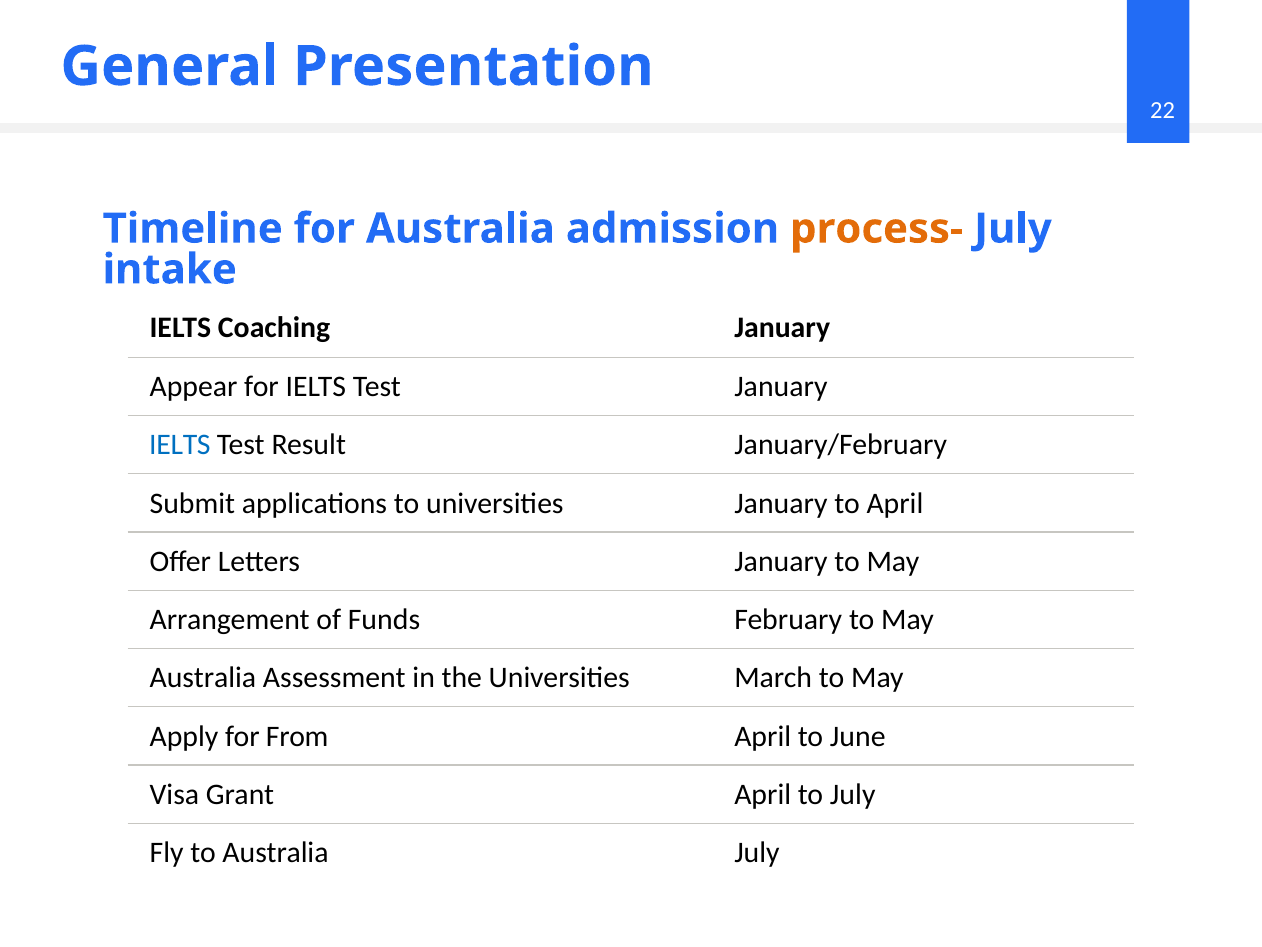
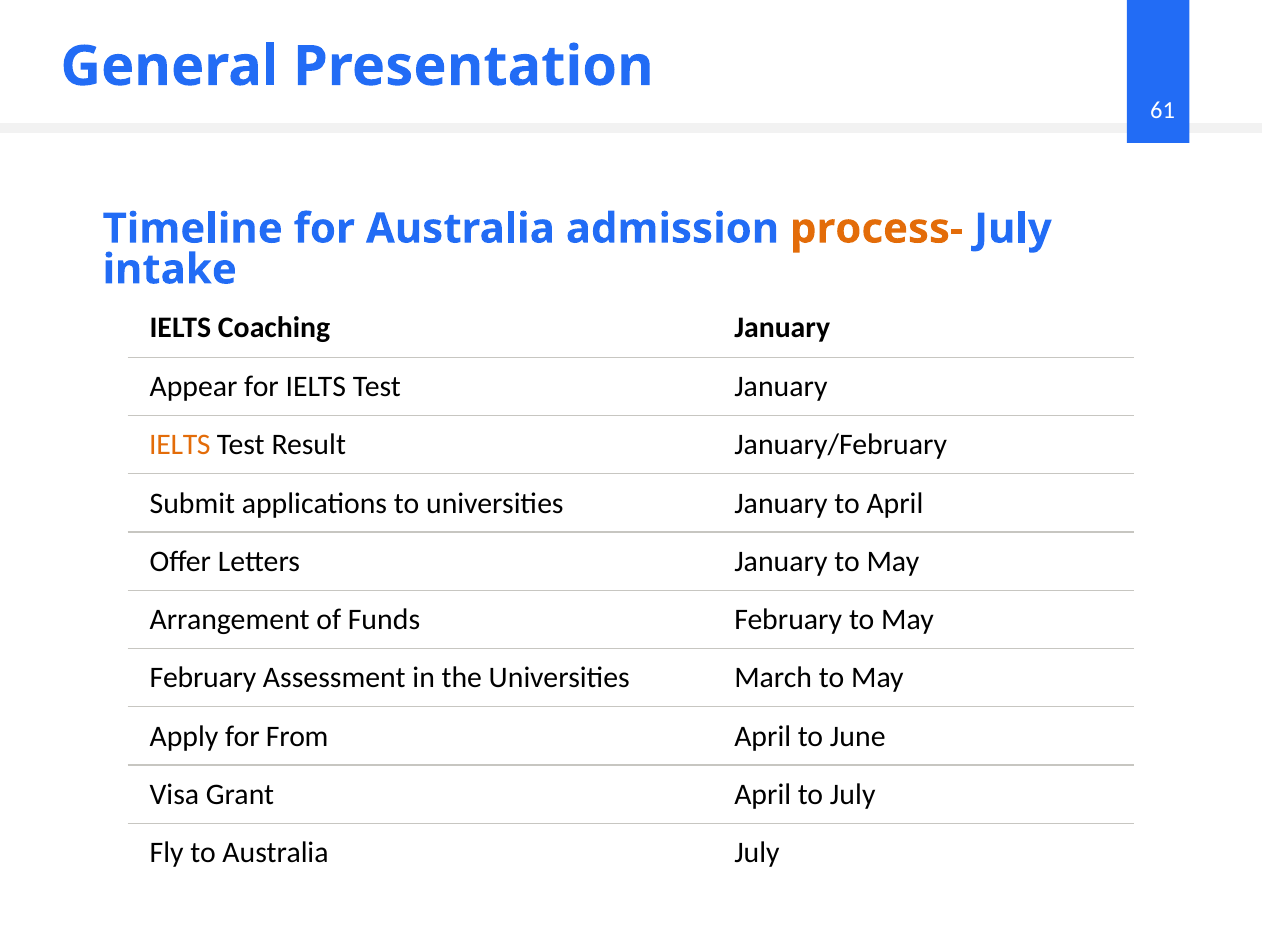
22: 22 -> 61 (1163, 110)
IELTS colour: blue -> orange (180, 445)
Australia: Australia -> February (203, 678)
